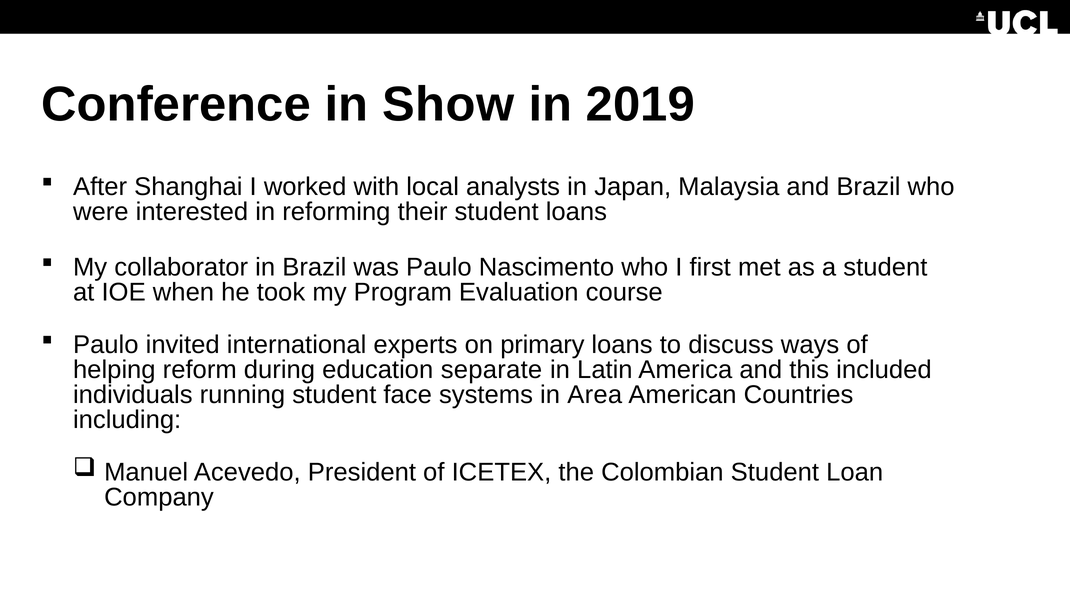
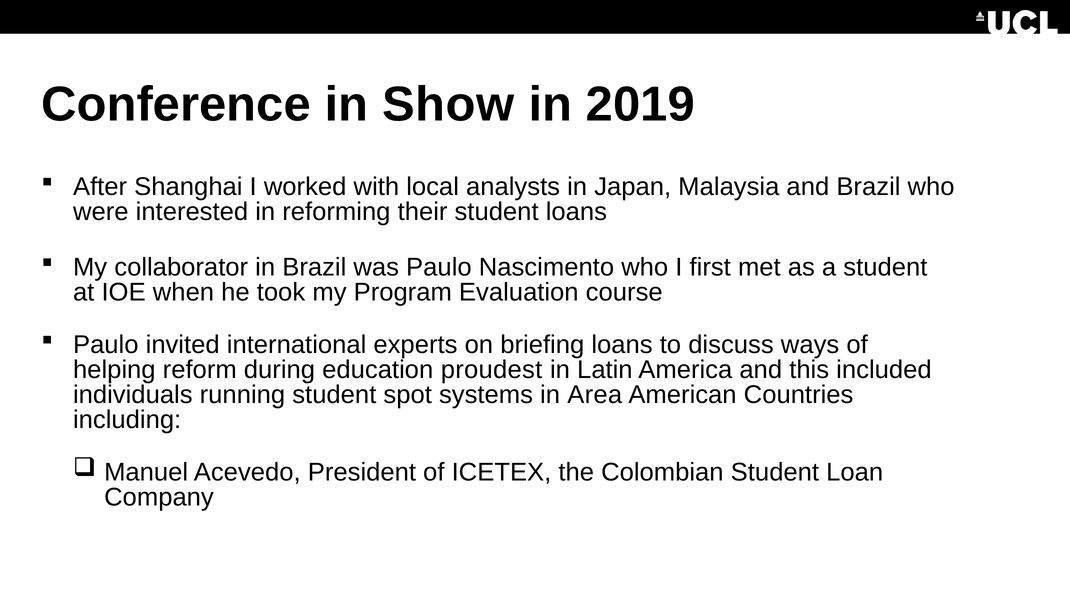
primary: primary -> briefing (542, 345)
separate: separate -> proudest (492, 370)
face: face -> spot (408, 395)
